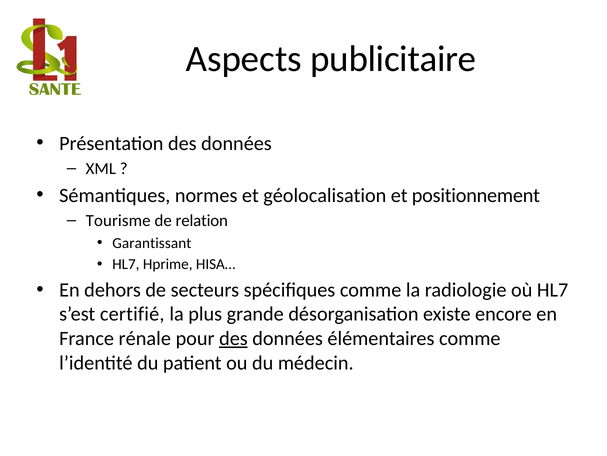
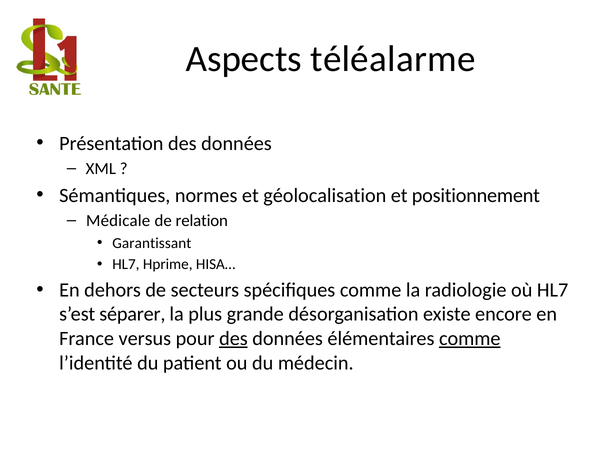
publicitaire: publicitaire -> téléalarme (393, 59)
Tourisme: Tourisme -> Médicale (118, 220)
certifié: certifié -> séparer (132, 314)
rénale: rénale -> versus (145, 338)
comme underline: none -> present (470, 338)
